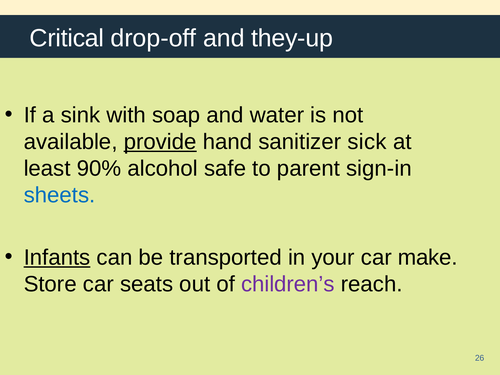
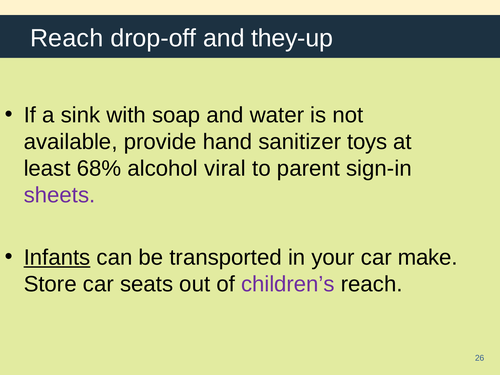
Critical: Critical -> Reach (67, 38)
provide underline: present -> none (160, 142)
sick: sick -> toys (367, 142)
90%: 90% -> 68% (99, 168)
safe: safe -> viral (225, 168)
sheets colour: blue -> purple (59, 195)
